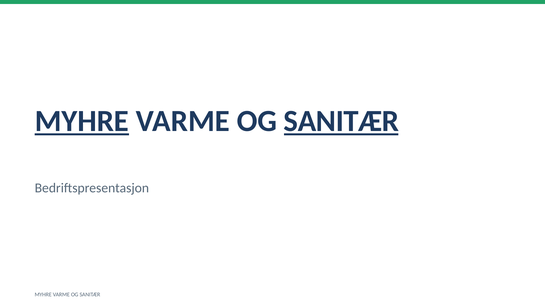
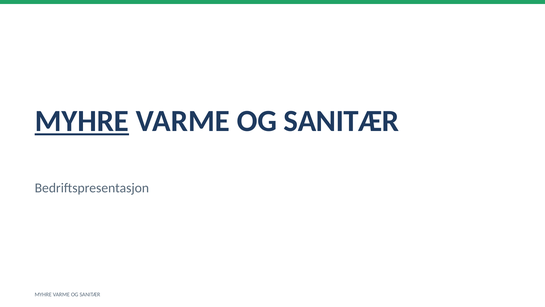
SANITÆR underline: present -> none (341, 121)
